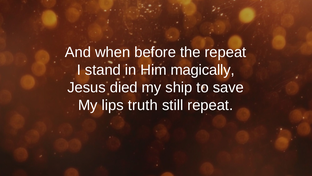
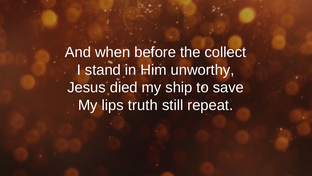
the repeat: repeat -> collect (225, 52)
magically: magically -> unworthy (203, 70)
